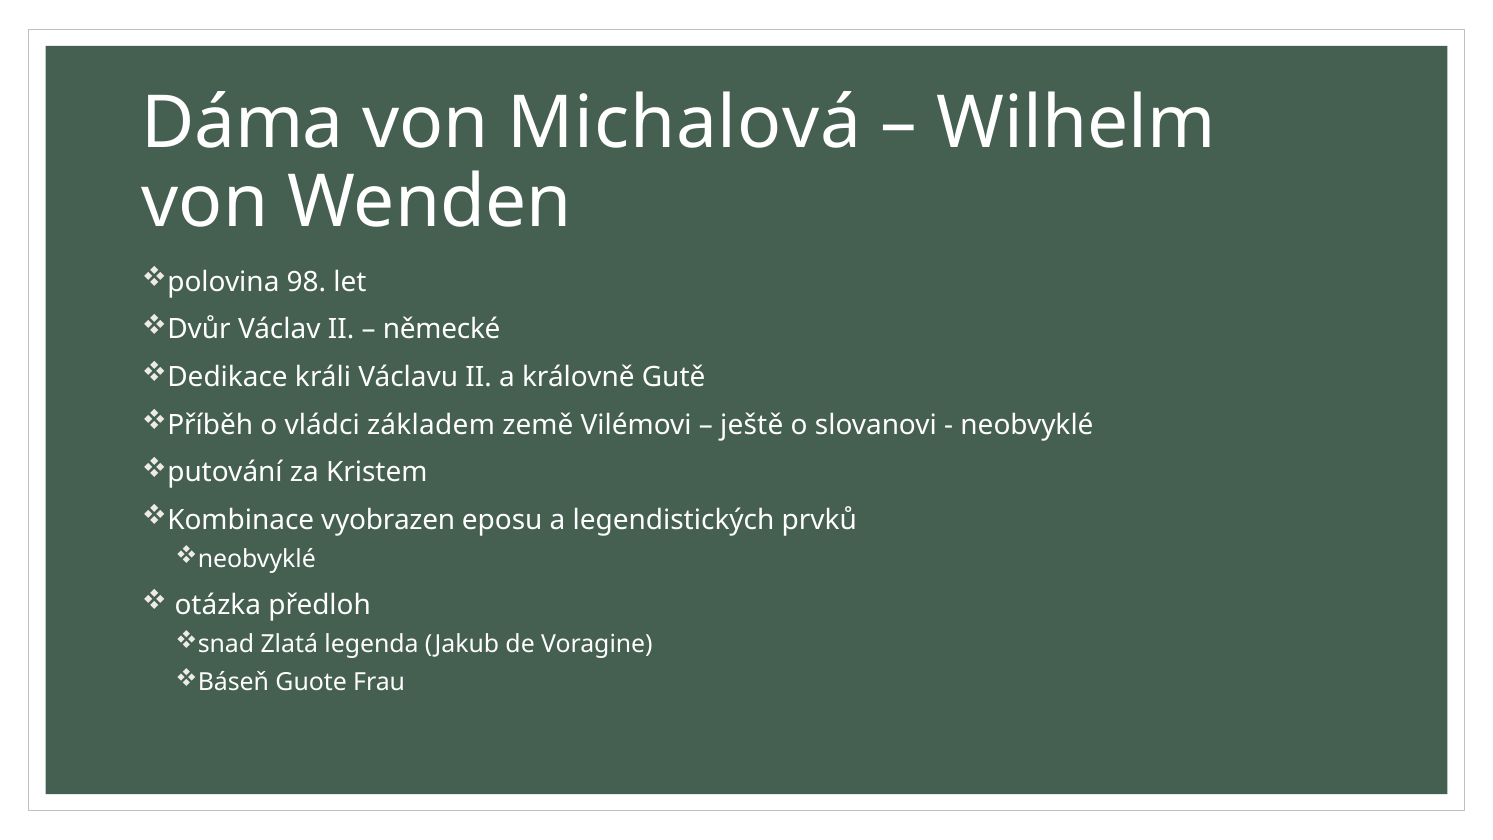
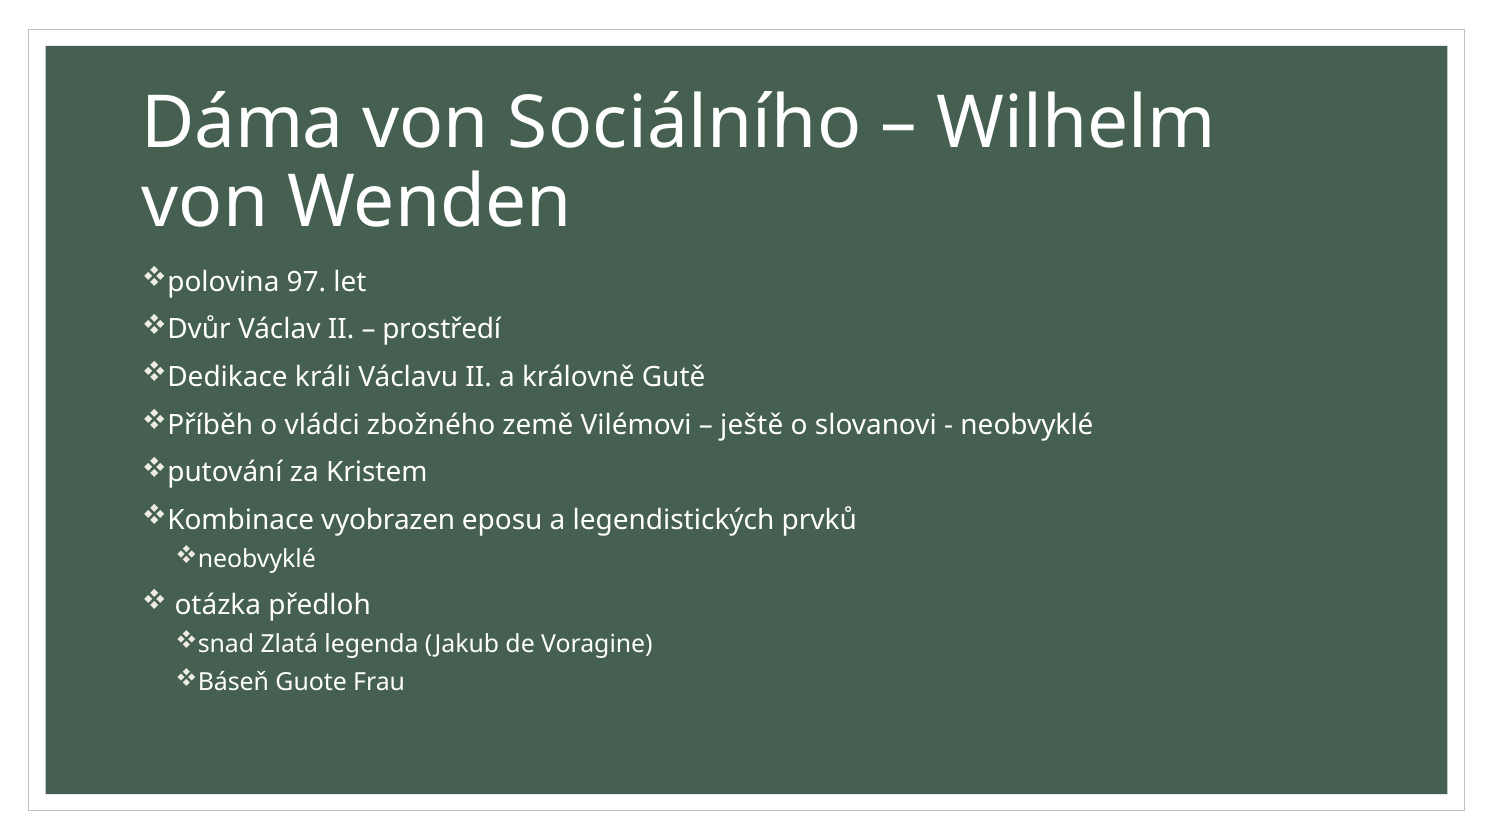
Michalová: Michalová -> Sociálního (685, 123)
98: 98 -> 97 (306, 282)
německé: německé -> prostředí (442, 330)
základem: základem -> zbožného (431, 425)
